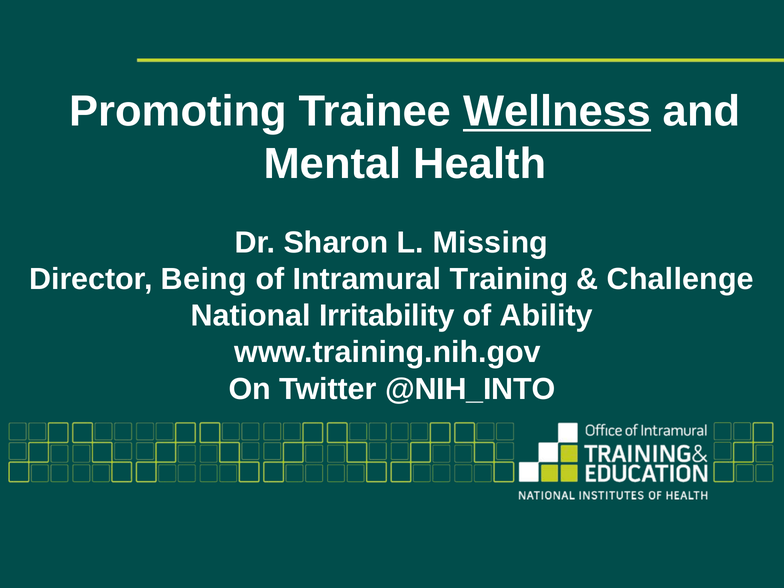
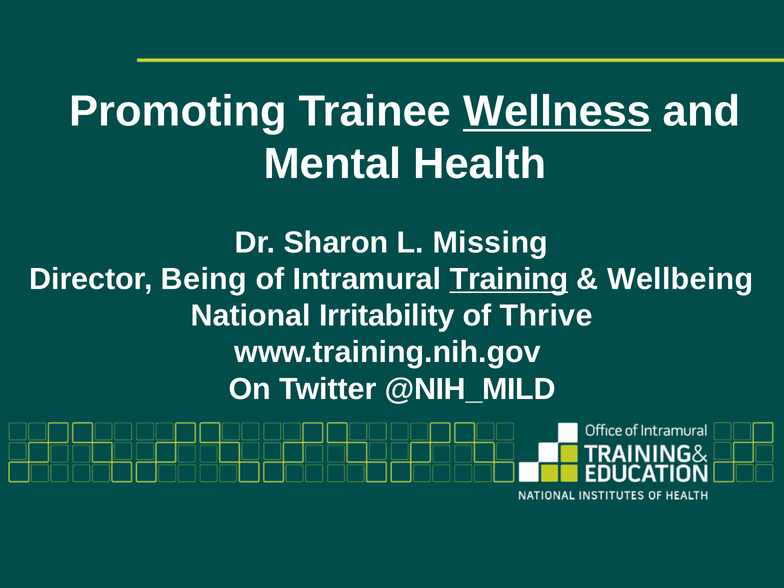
Training underline: none -> present (509, 279)
Challenge: Challenge -> Wellbeing (680, 279)
Ability: Ability -> Thrive (546, 316)
@NIH_INTO: @NIH_INTO -> @NIH_MILD (470, 389)
